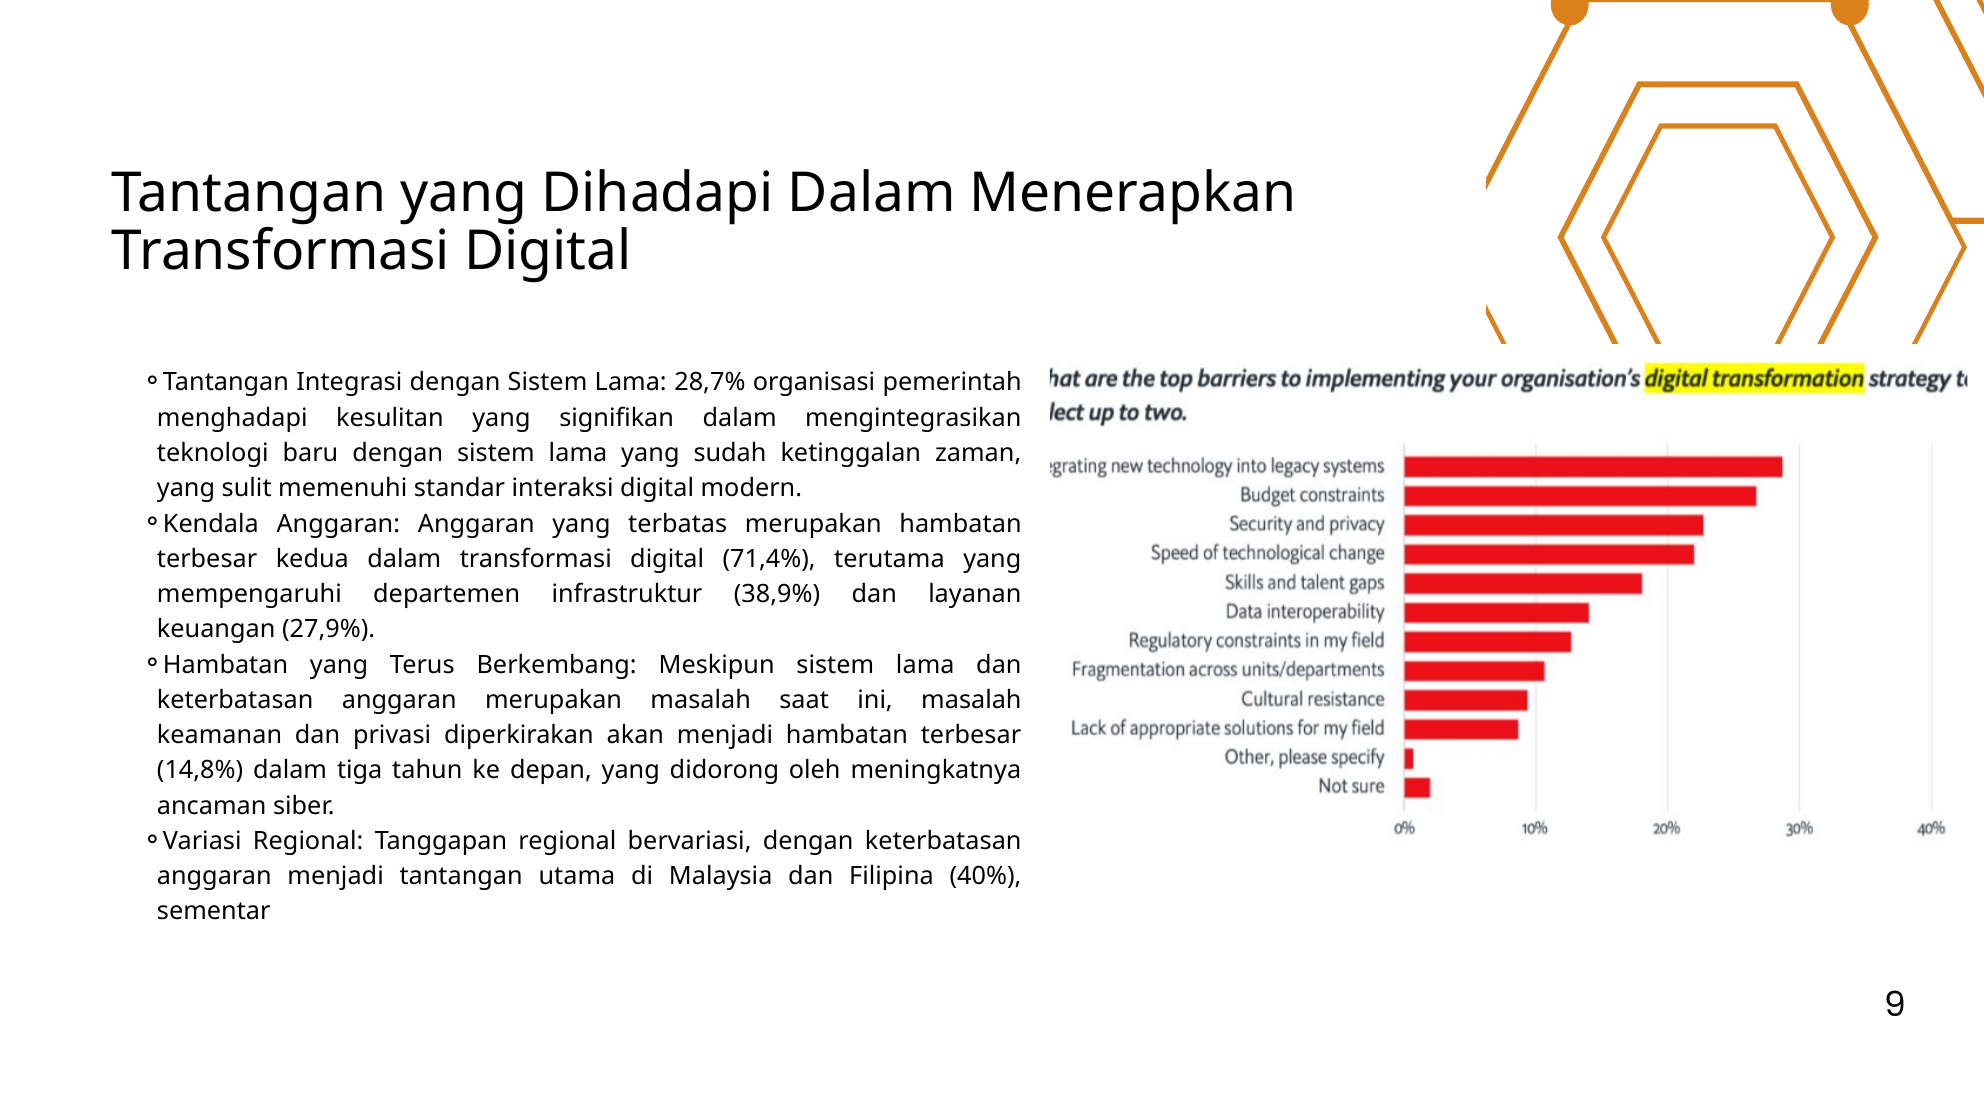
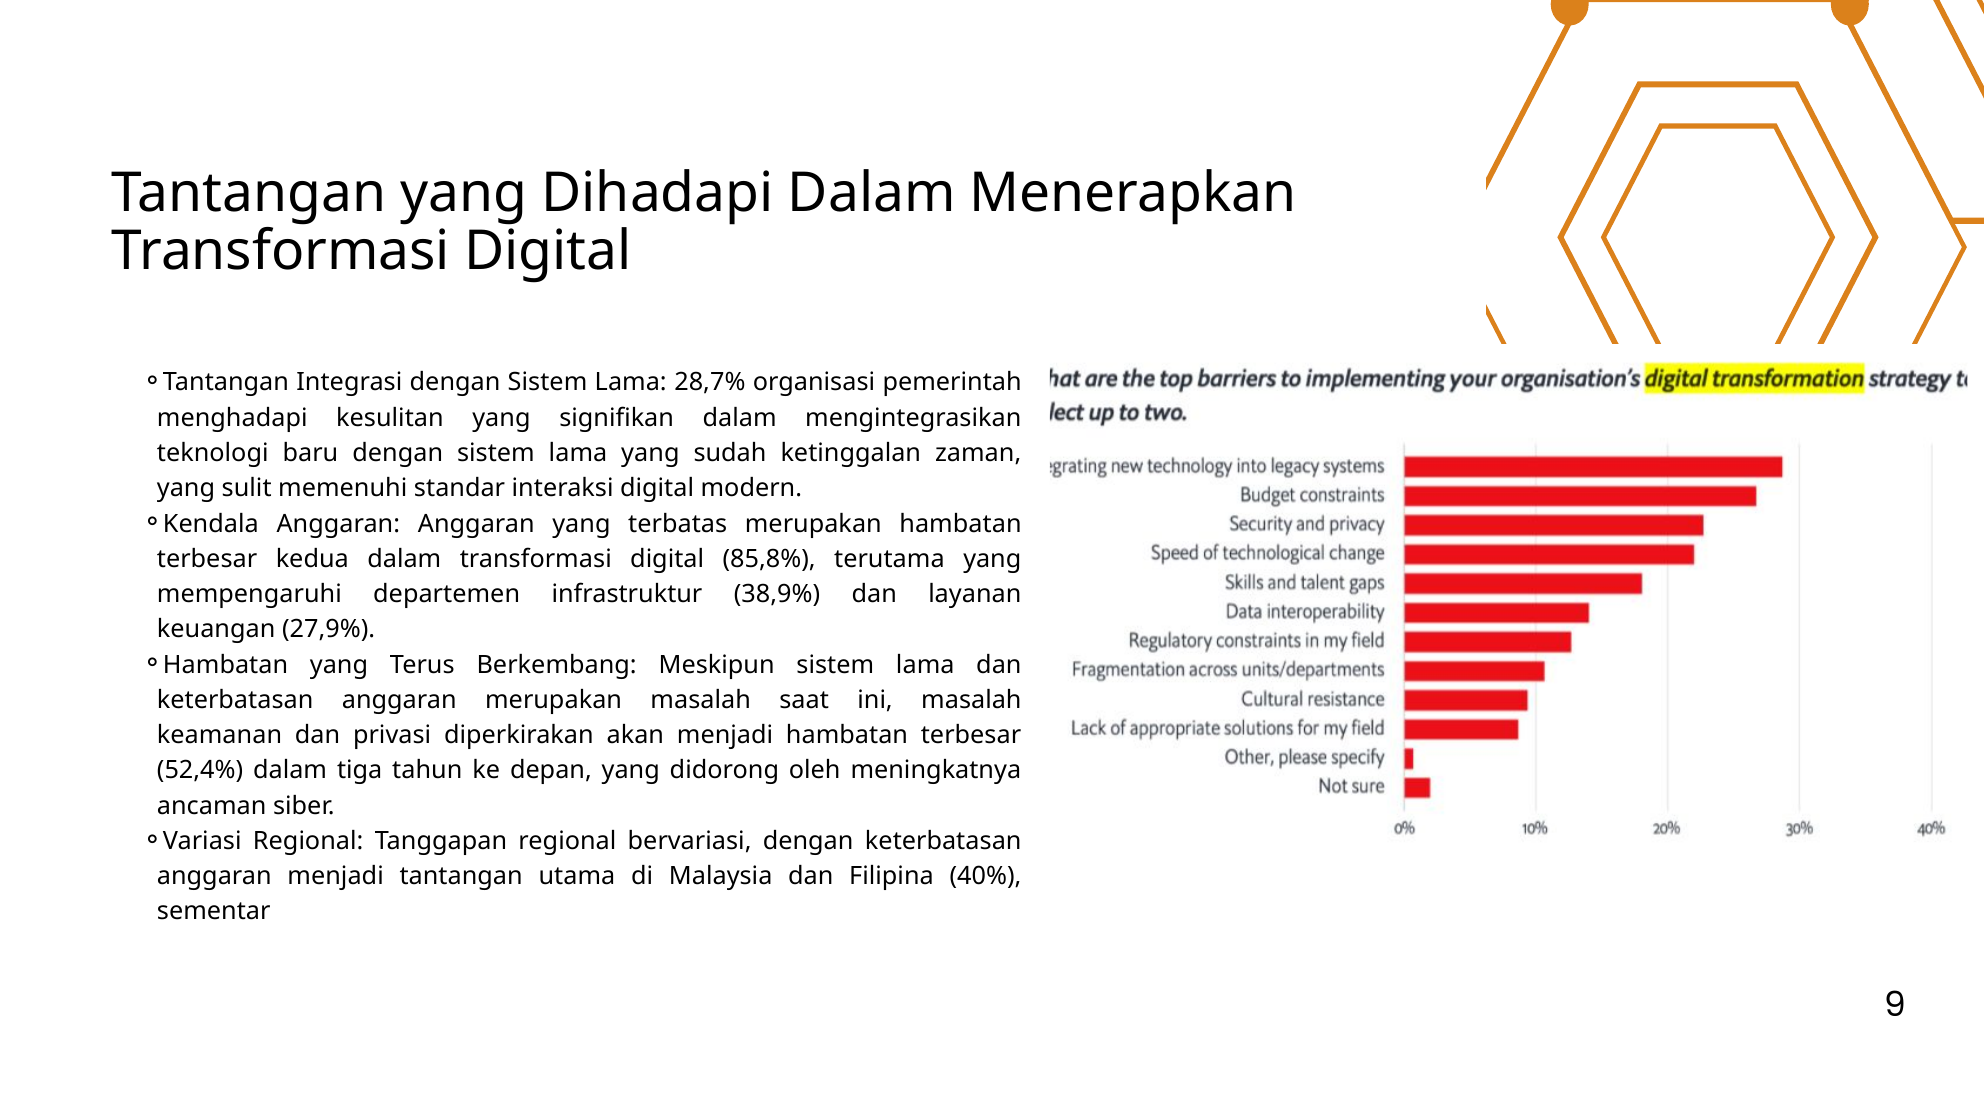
71,4%: 71,4% -> 85,8% (769, 559)
14,8%: 14,8% -> 52,4% (200, 771)
